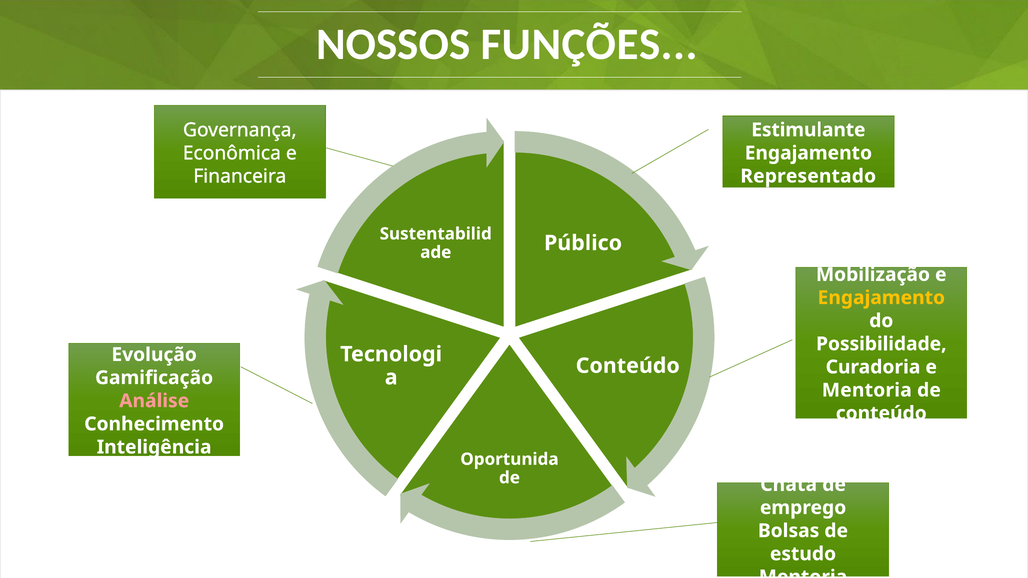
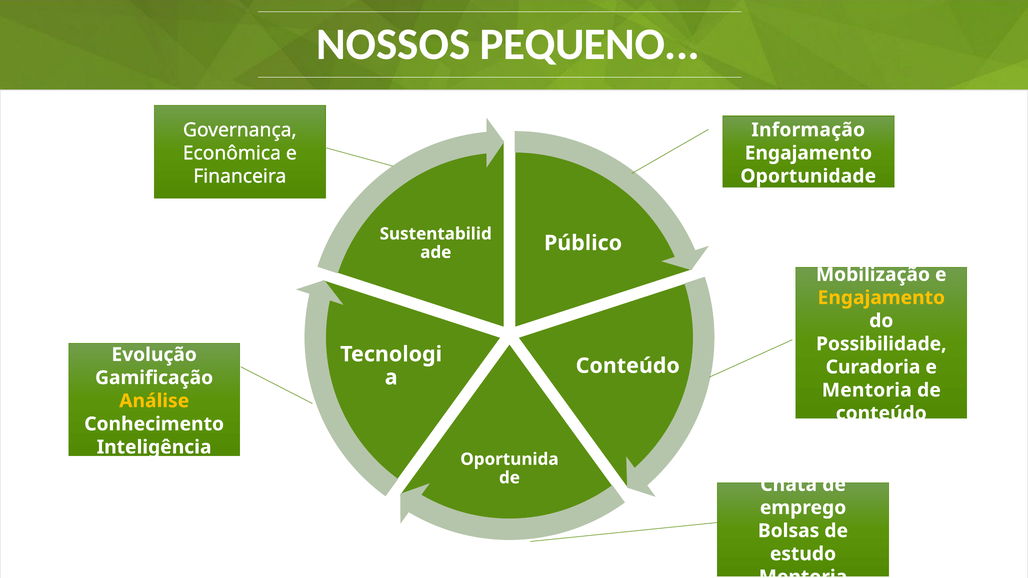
FUNÇÕES: FUNÇÕES -> PEQUENO (590, 45)
Estimulante: Estimulante -> Informação (808, 130)
Representado: Representado -> Oportunidade (808, 176)
Análise colour: pink -> yellow (154, 401)
